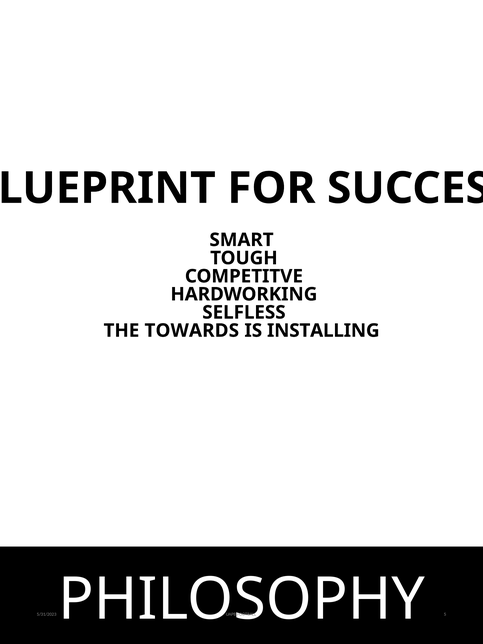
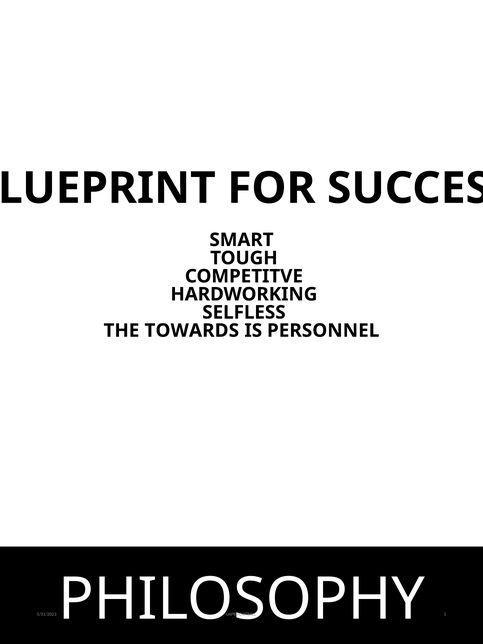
INSTALLING: INSTALLING -> PERSONNEL (323, 331)
